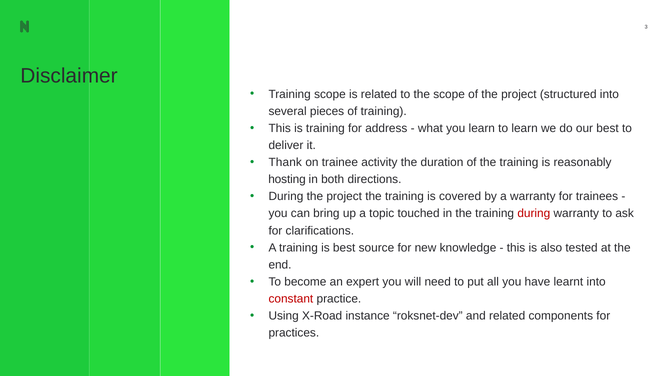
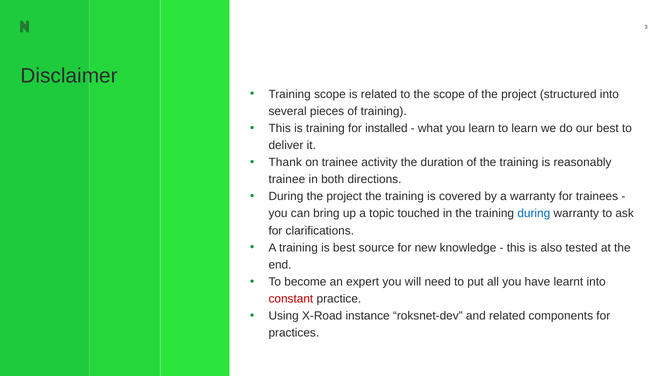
address: address -> installed (386, 128)
hosting: hosting -> trainee (287, 179)
during colour: red -> blue (534, 213)
